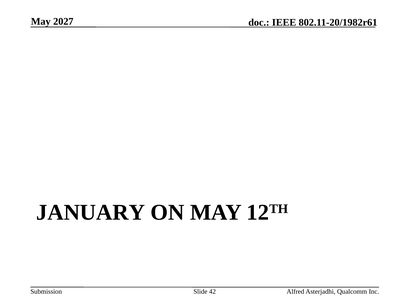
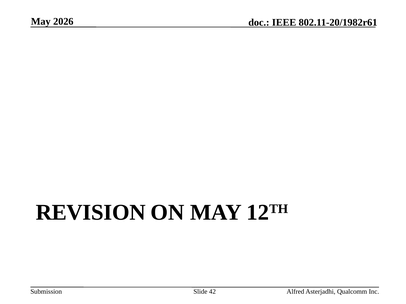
2027: 2027 -> 2026 (63, 22)
JANUARY: JANUARY -> REVISION (91, 213)
